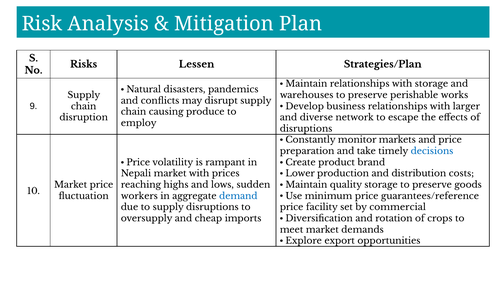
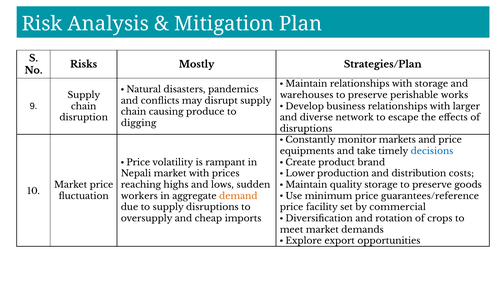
Lessen: Lessen -> Mostly (197, 64)
employ: employ -> digging (139, 123)
preparation: preparation -> equipments (307, 151)
demand colour: blue -> orange (238, 196)
